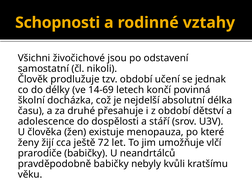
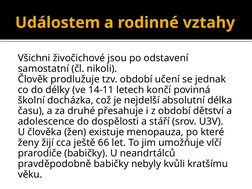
Schopnosti: Schopnosti -> Událostem (58, 23)
14-69: 14-69 -> 14-11 (101, 90)
72: 72 -> 66 (104, 143)
